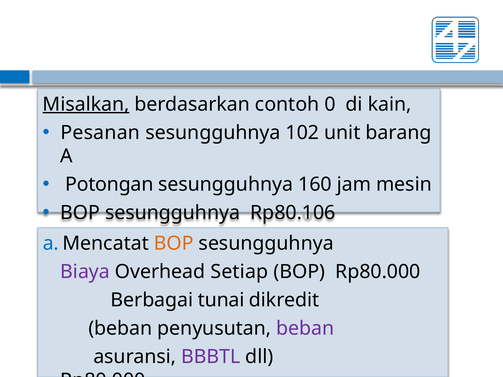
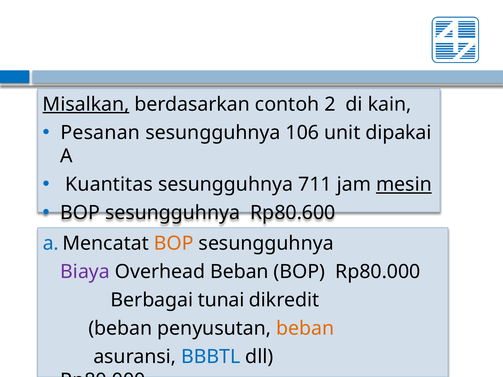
0: 0 -> 2 (330, 104)
102: 102 -> 106 (302, 133)
barang: barang -> dipakai (399, 133)
Potongan: Potongan -> Kuantitas (109, 185)
160: 160 -> 711 (315, 185)
mesin underline: none -> present (404, 185)
Rp80.106: Rp80.106 -> Rp80.600 (293, 213)
Overhead Setiap: Setiap -> Beban (240, 272)
beban colour: purple -> orange (305, 329)
BBBTL colour: purple -> blue (211, 357)
